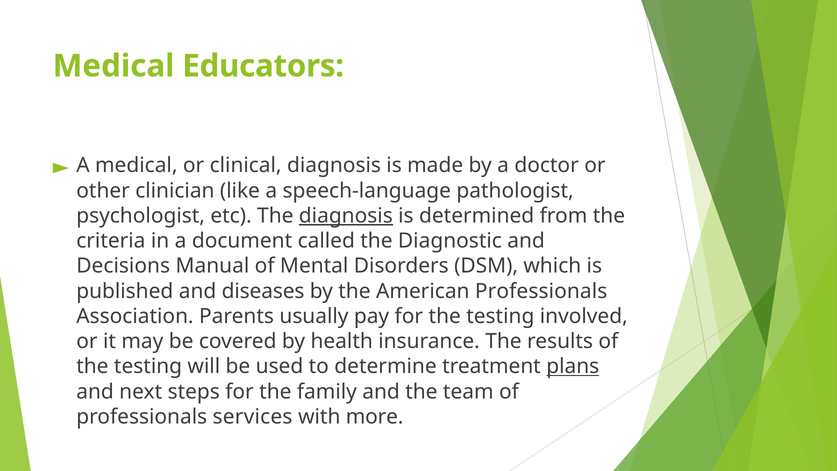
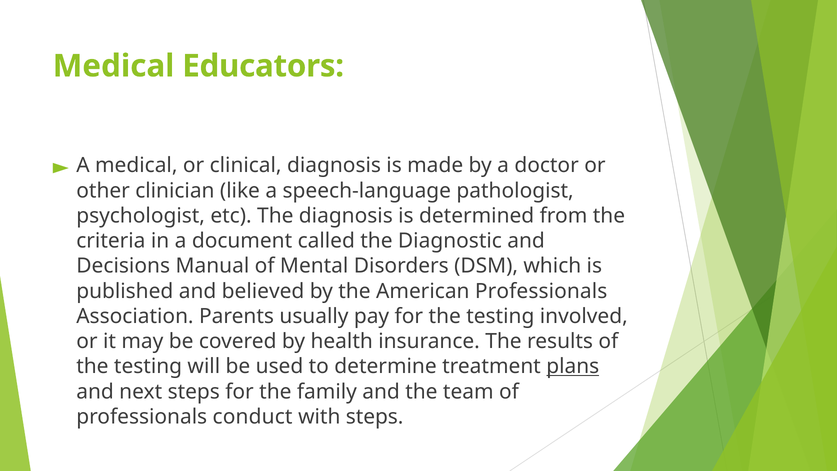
diagnosis underline: present -> none (346, 216)
diseases: diseases -> believed (263, 291)
services: services -> conduct (253, 417)
with more: more -> steps (375, 417)
